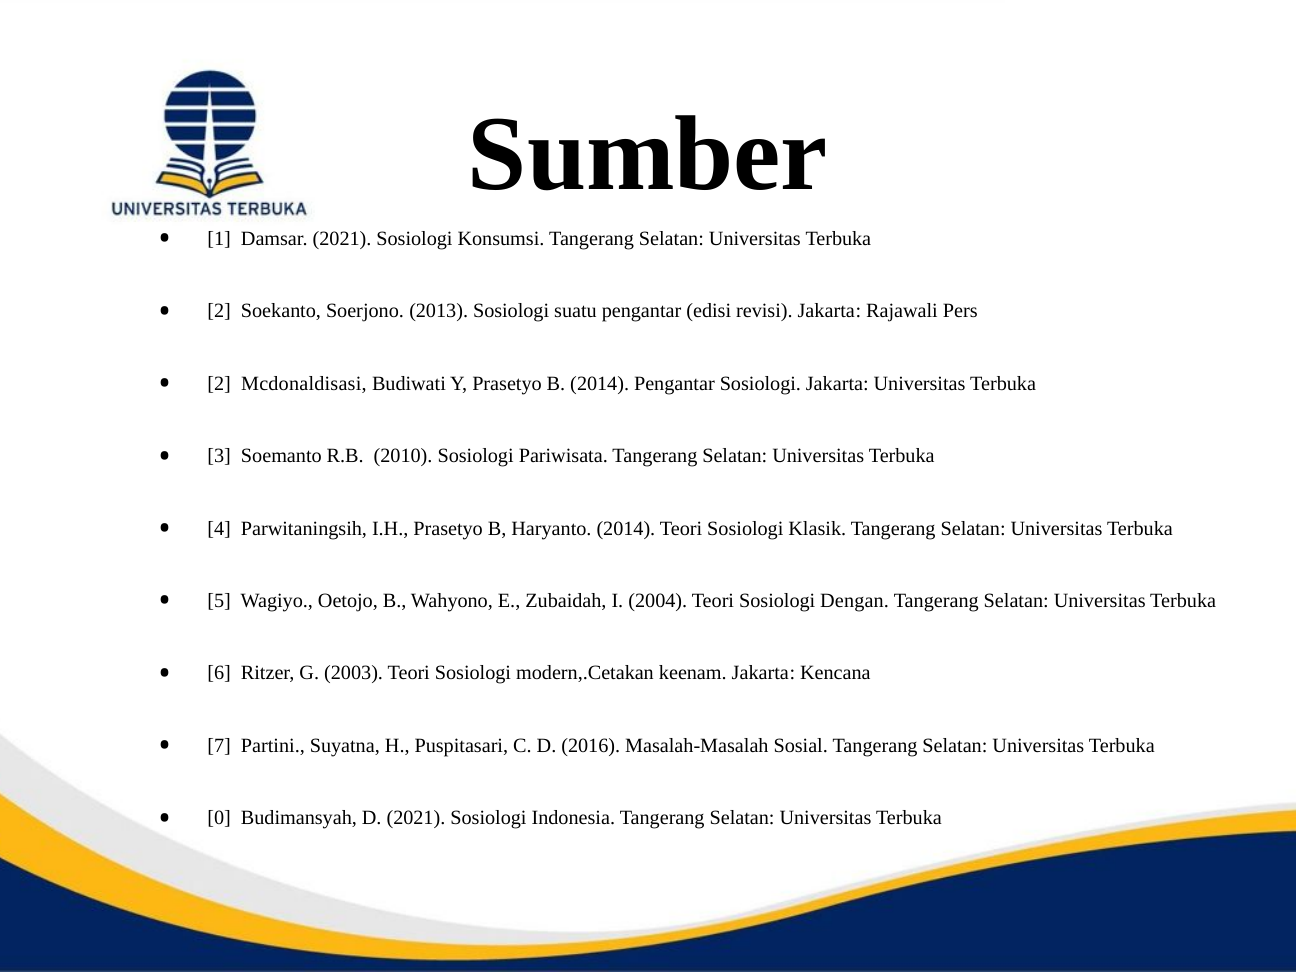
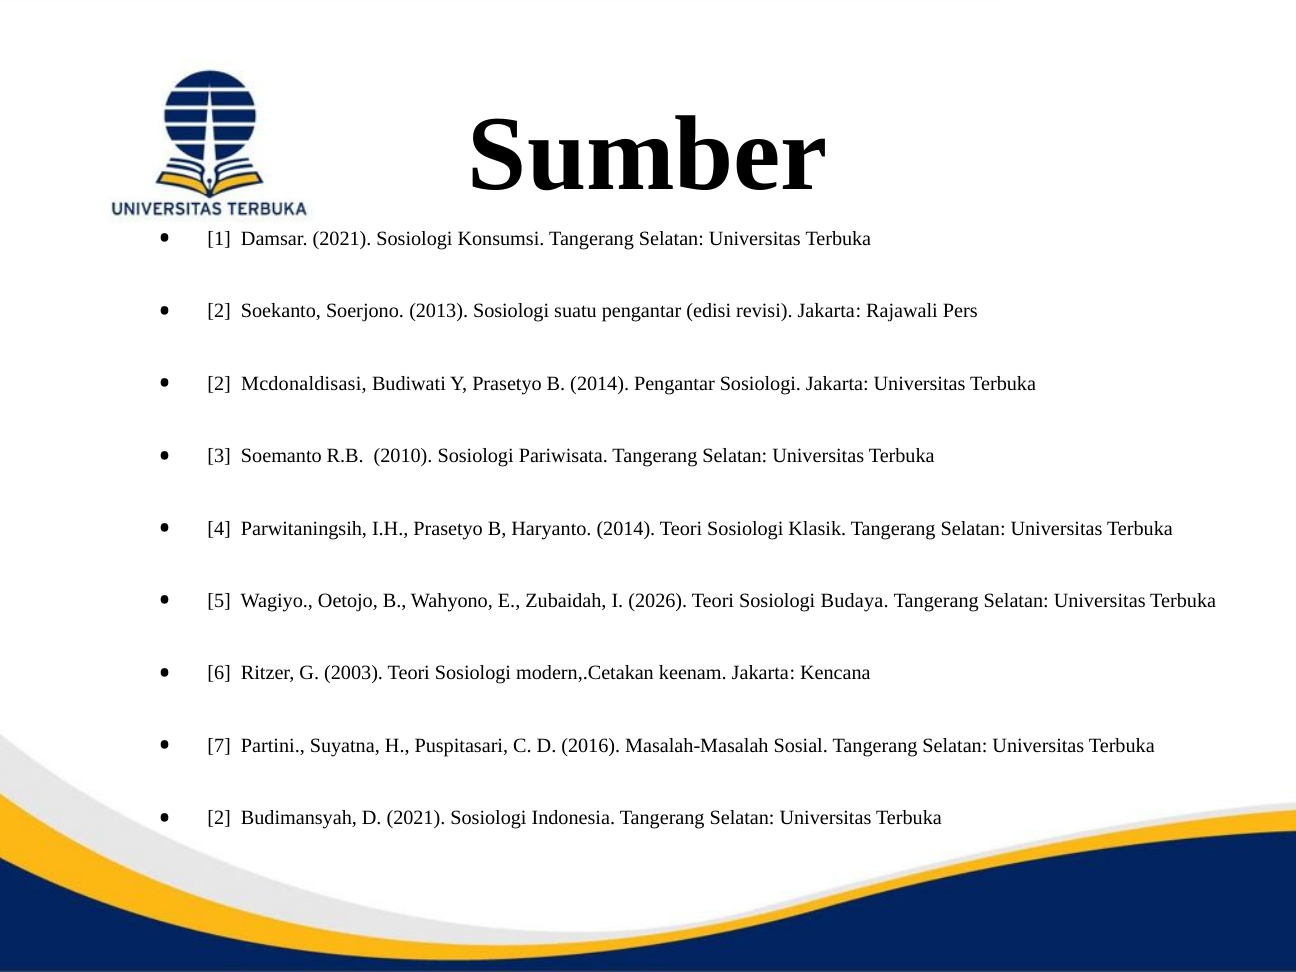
2004: 2004 -> 2026 (658, 601)
Dengan: Dengan -> Budaya (855, 601)
0: 0 -> 2 (219, 818)
